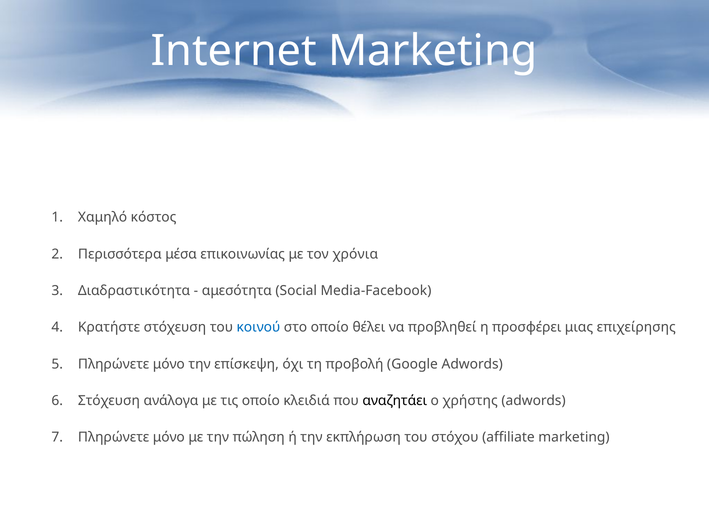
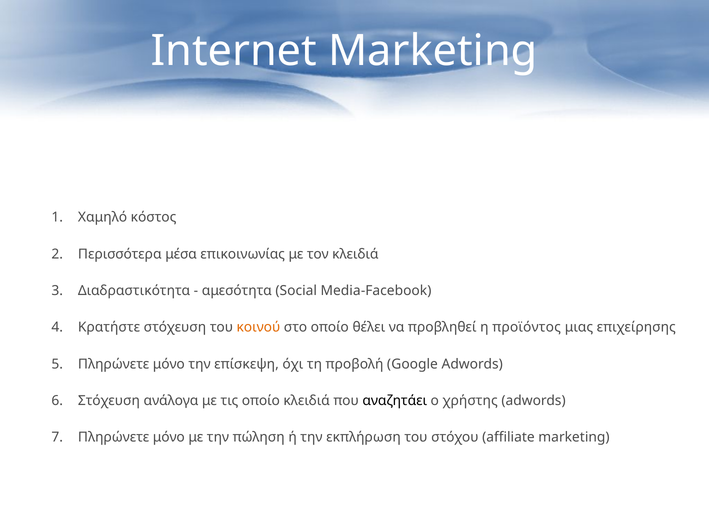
τον χρόνια: χρόνια -> κλειδιά (355, 254)
κοινού colour: blue -> orange (258, 327)
προσφέρει: προσφέρει -> προϊόντος (527, 327)
